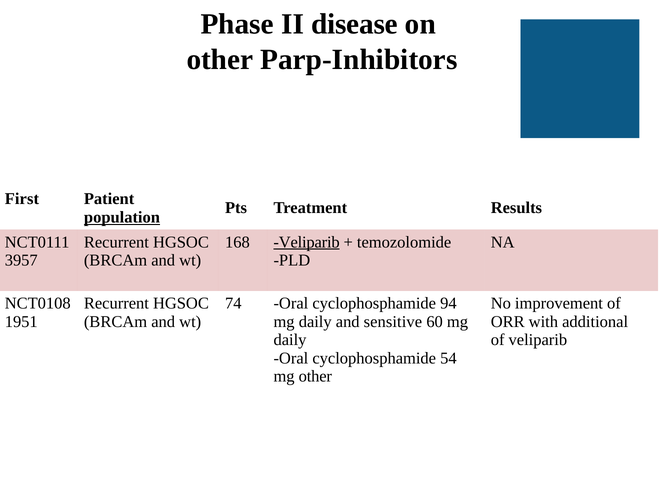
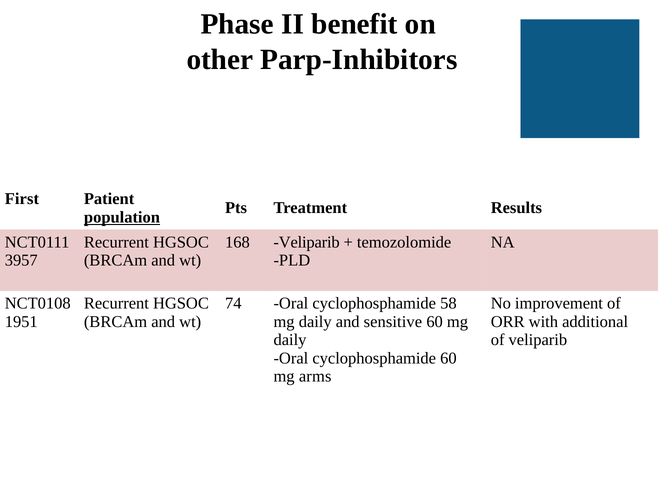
disease: disease -> benefit (354, 24)
Veliparib underline: present -> none (307, 242)
94: 94 -> 58 (448, 303)
cyclophosphamide 54: 54 -> 60 (448, 358)
mg other: other -> arms (315, 377)
